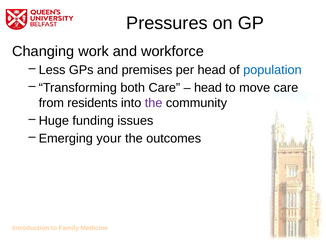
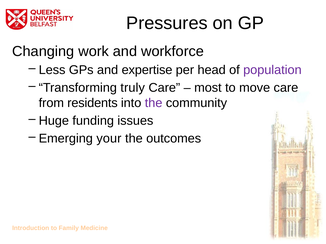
premises: premises -> expertise (147, 70)
population colour: blue -> purple (272, 70)
both: both -> truly (133, 88)
head: head -> most (208, 88)
